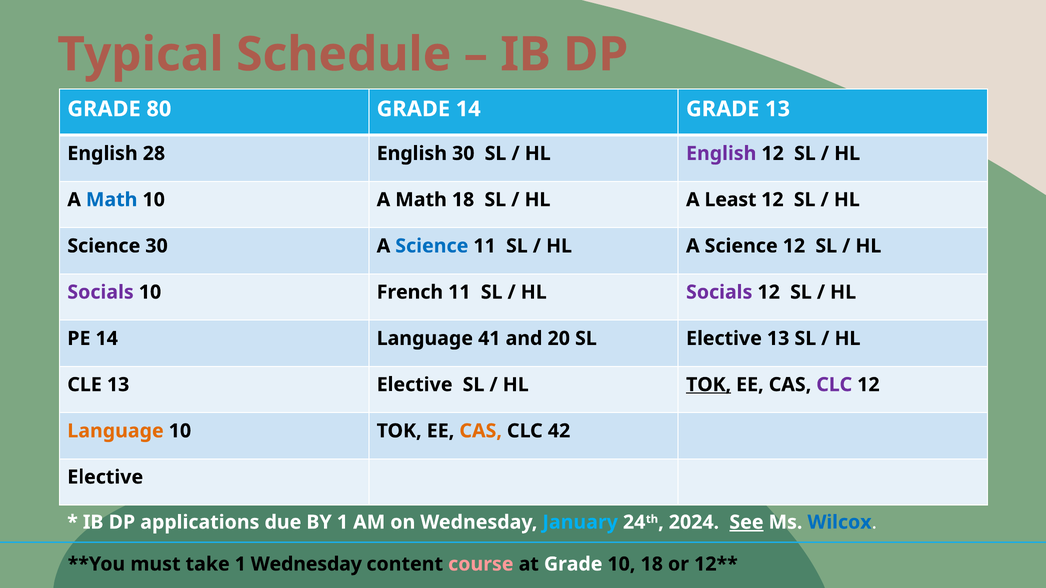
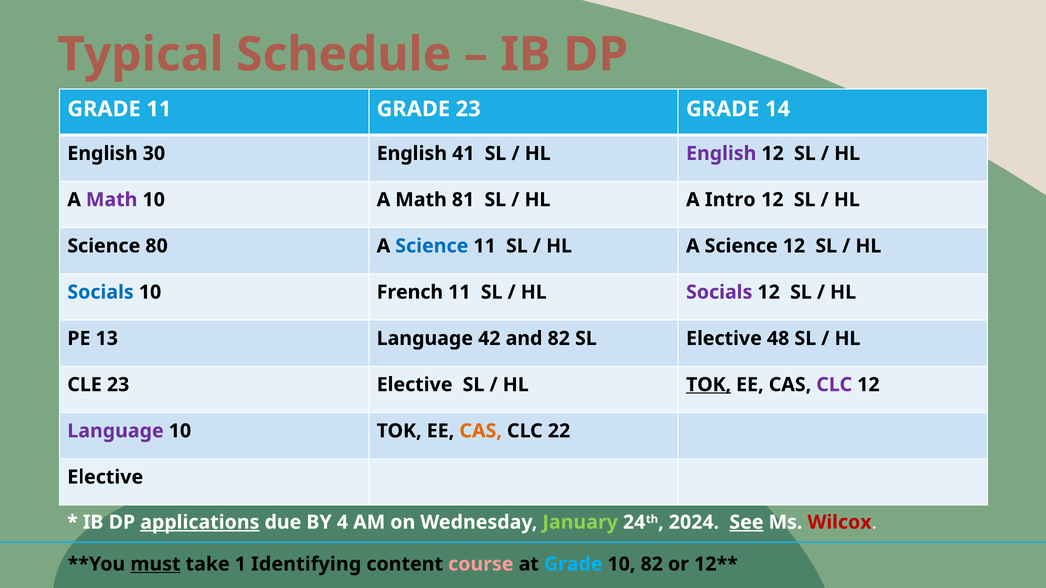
GRADE 80: 80 -> 11 (159, 109)
GRADE 14: 14 -> 23 (468, 109)
GRADE 13: 13 -> 14 (778, 109)
28: 28 -> 30 (154, 154)
English 30: 30 -> 41 (463, 154)
Math colour: blue -> purple (112, 200)
Math 18: 18 -> 81 (463, 200)
Least: Least -> Intro (730, 200)
Science 30: 30 -> 80 (157, 246)
Socials colour: purple -> blue (101, 292)
PE 14: 14 -> 13 (107, 339)
41: 41 -> 42 (489, 339)
and 20: 20 -> 82 (559, 339)
Elective 13: 13 -> 48 (778, 339)
CLE 13: 13 -> 23 (118, 385)
Language colour: orange -> purple (116, 431)
42: 42 -> 22 (559, 431)
applications underline: none -> present (200, 523)
BY 1: 1 -> 4 (342, 523)
January colour: light blue -> light green (580, 523)
Wilcox colour: blue -> red (840, 523)
must underline: none -> present (155, 564)
1 Wednesday: Wednesday -> Identifying (306, 564)
Grade colour: white -> light blue (573, 564)
10 18: 18 -> 82 (652, 564)
